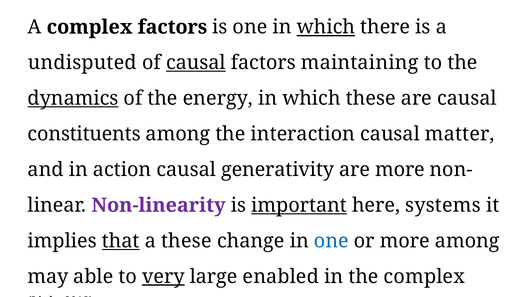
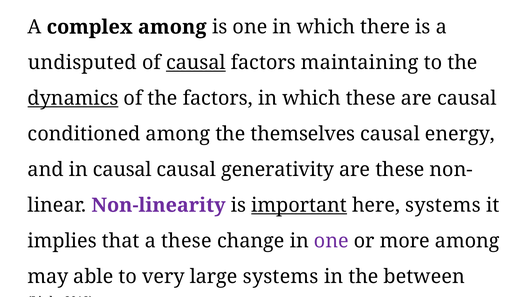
complex factors: factors -> among (172, 27)
which underline: present -> none (326, 27)
the energy: energy -> factors (218, 98)
constituents: constituents -> conditioned (84, 134)
interaction: interaction -> themselves (303, 134)
matter: matter -> energy (460, 134)
in action: action -> causal (122, 170)
are more: more -> these (400, 170)
that underline: present -> none (121, 241)
one colour: blue -> purple (331, 241)
very underline: present -> none (163, 277)
large enabled: enabled -> systems (281, 277)
the complex: complex -> between (424, 277)
